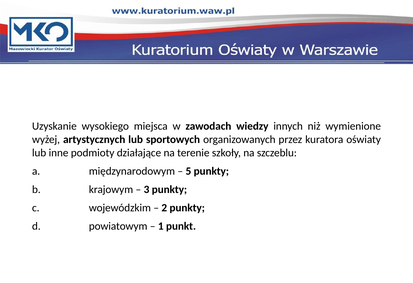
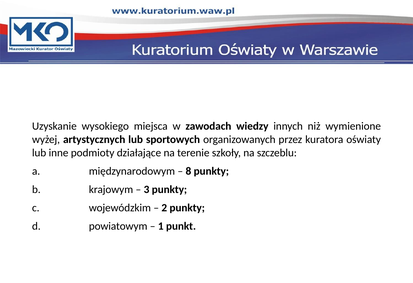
5: 5 -> 8 (188, 172)
